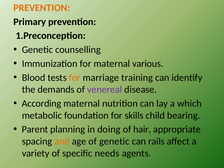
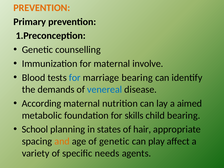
various: various -> involve (148, 64)
for colour: orange -> blue (75, 78)
marriage training: training -> bearing (137, 78)
venereal colour: purple -> blue (105, 90)
which: which -> aimed (190, 103)
Parent: Parent -> School (35, 129)
doing: doing -> states (109, 129)
rails: rails -> play (156, 141)
